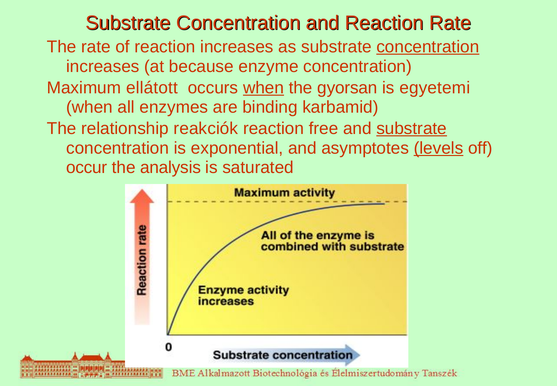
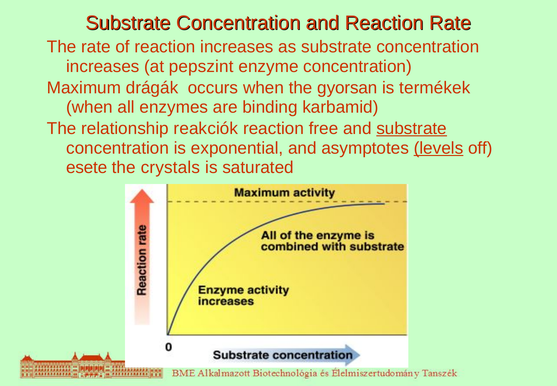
concentration underline: present -> none (428, 47)
because: because -> pepszint (201, 66)
ellátott: ellátott -> drágák (152, 88)
when underline: present -> none (264, 88)
egyetemi: egyetemi -> termékek (435, 88)
occur: occur -> esete (87, 167)
analysis: analysis -> crystals (170, 167)
